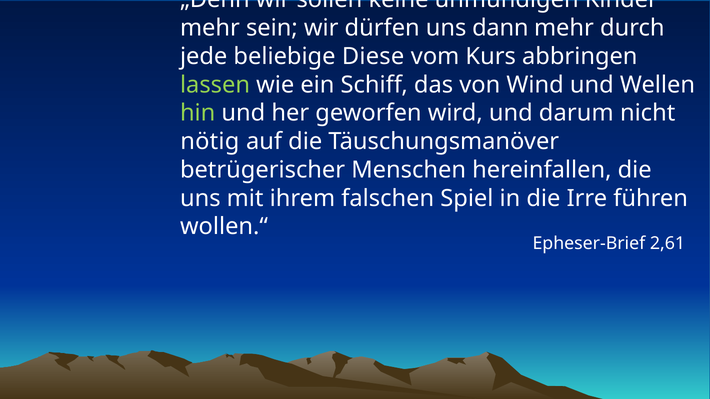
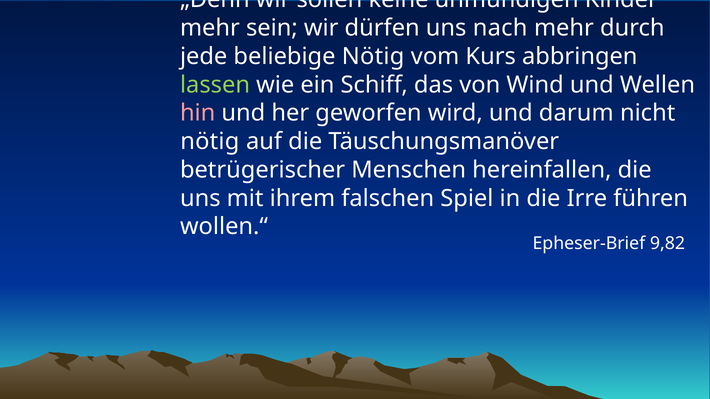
dann: dann -> nach (500, 28)
beliebige Diese: Diese -> Nötig (373, 56)
hin colour: light green -> pink (198, 113)
2,61: 2,61 -> 9,82 (668, 244)
